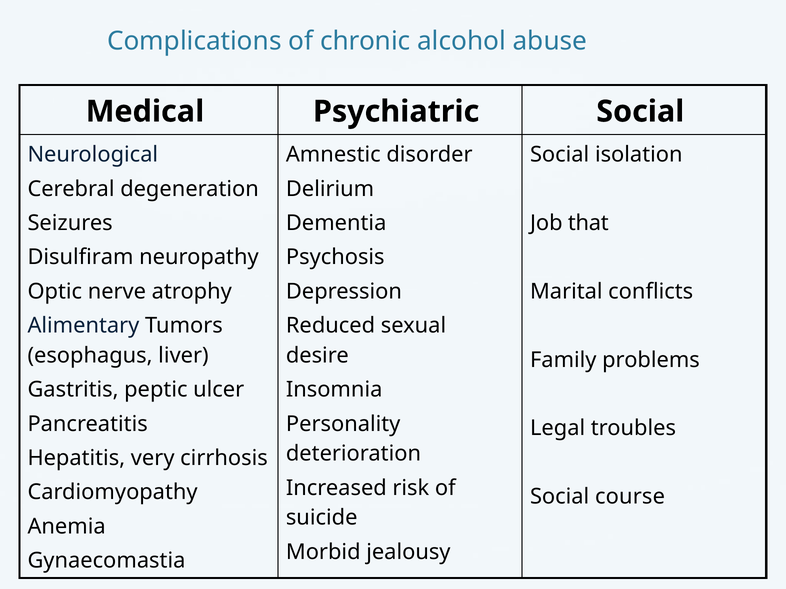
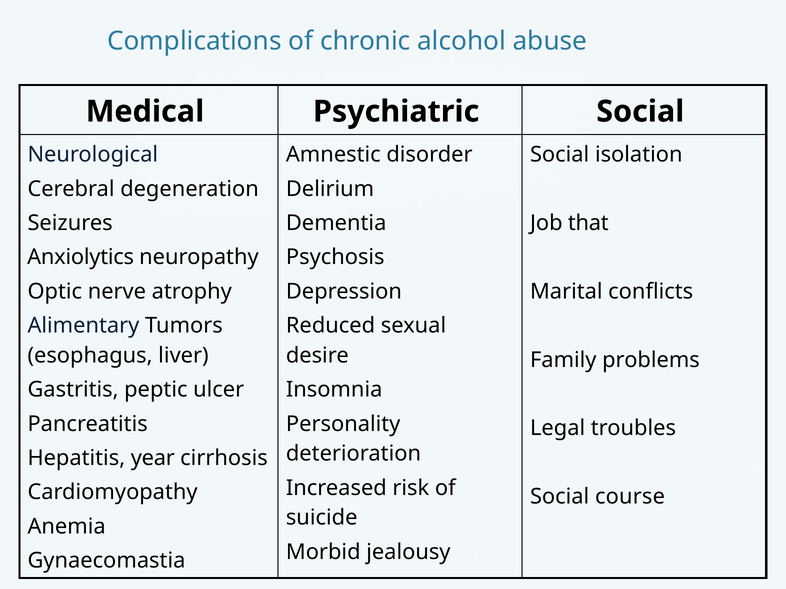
Disulfiram: Disulfiram -> Anxiolytics (81, 257)
very: very -> year (153, 458)
